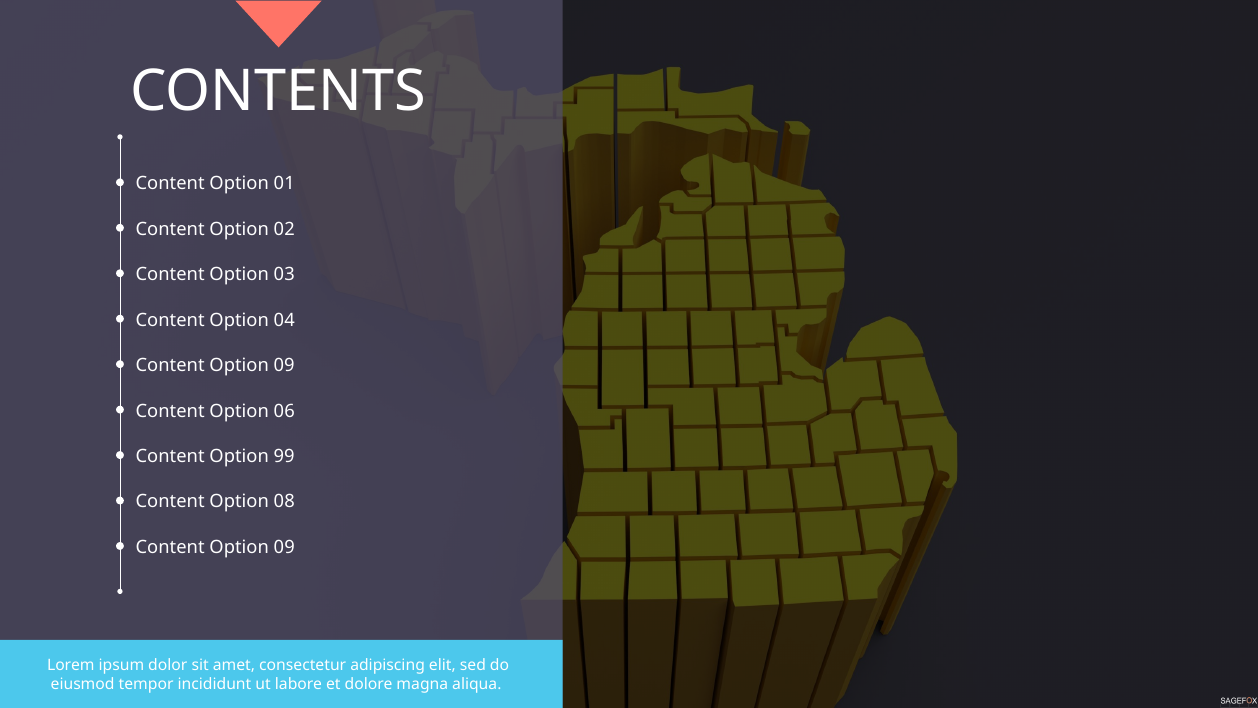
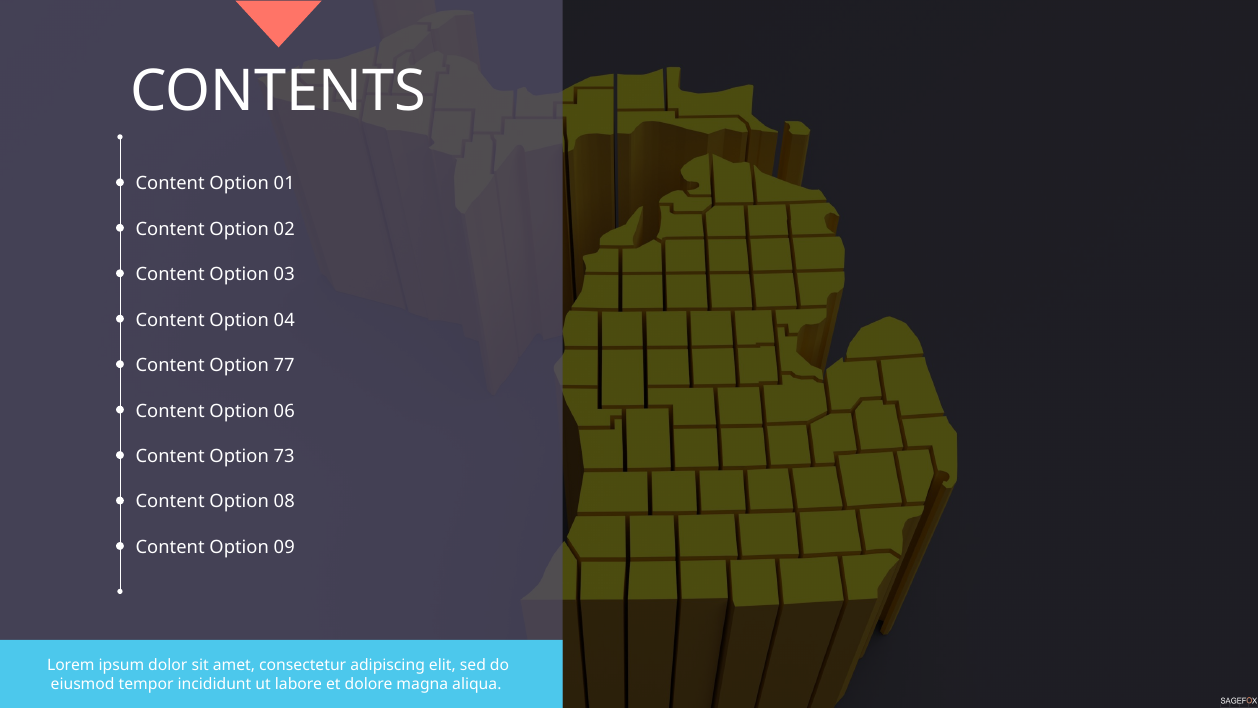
09: 09 -> 77 (284, 366)
99: 99 -> 73 (284, 456)
